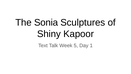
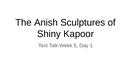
Sonia: Sonia -> Anish (46, 22)
